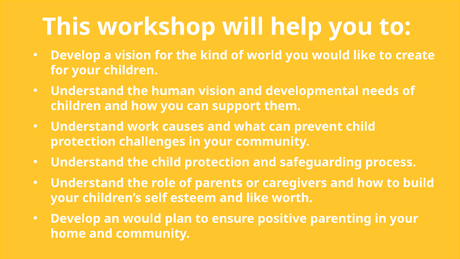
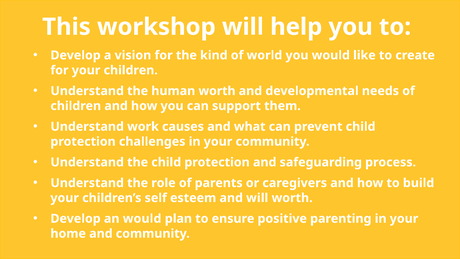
human vision: vision -> worth (217, 91)
and like: like -> will (257, 198)
